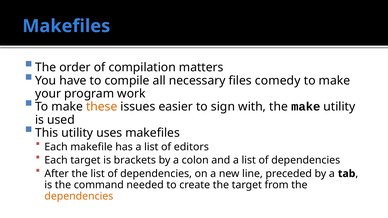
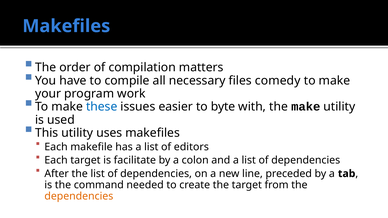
these colour: orange -> blue (102, 107)
sign: sign -> byte (223, 107)
brackets: brackets -> facilitate (135, 160)
